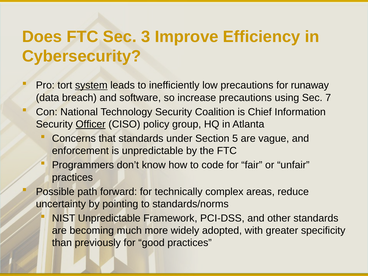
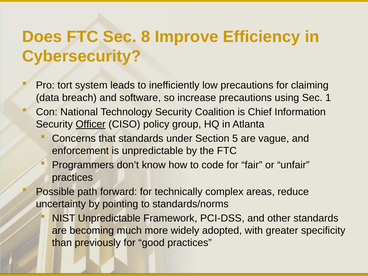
3: 3 -> 8 (146, 37)
system underline: present -> none (91, 85)
runaway: runaway -> claiming (310, 85)
7: 7 -> 1 (328, 98)
